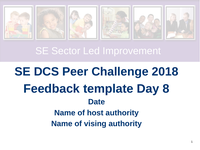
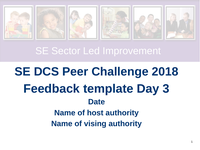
8: 8 -> 3 (166, 89)
